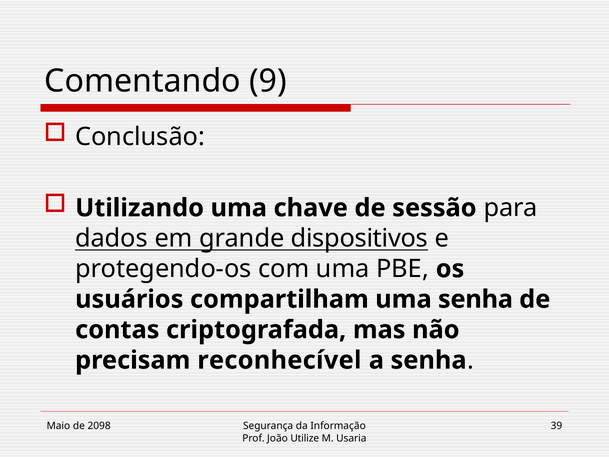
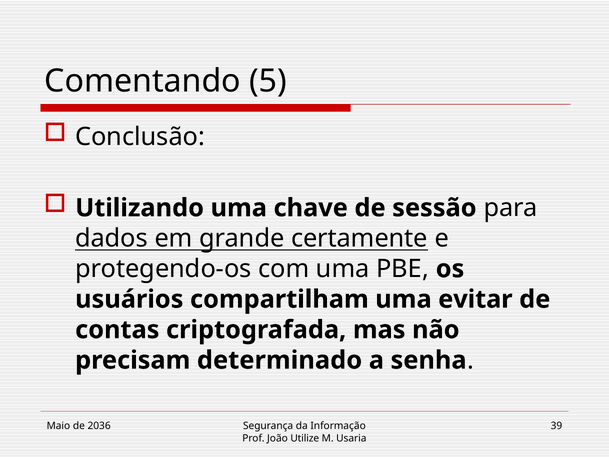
9: 9 -> 5 (268, 81)
dispositivos: dispositivos -> certamente (359, 238)
uma senha: senha -> evitar (475, 299)
reconhecível: reconhecível -> determinado (280, 360)
2098: 2098 -> 2036 (99, 426)
